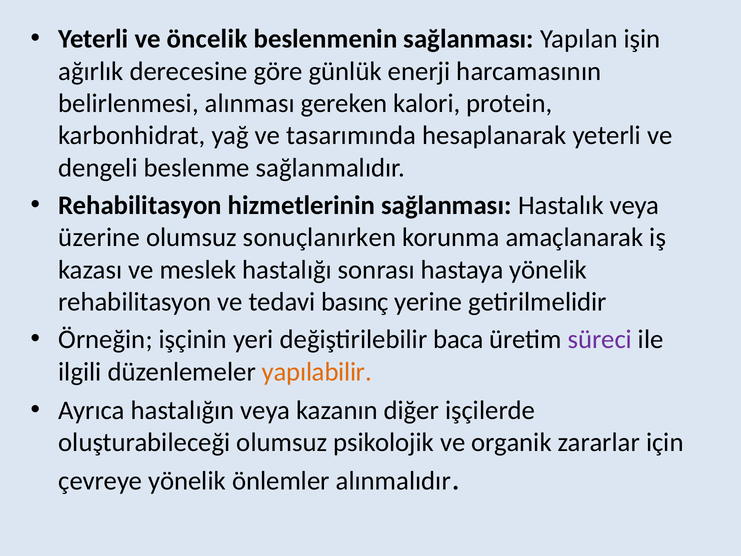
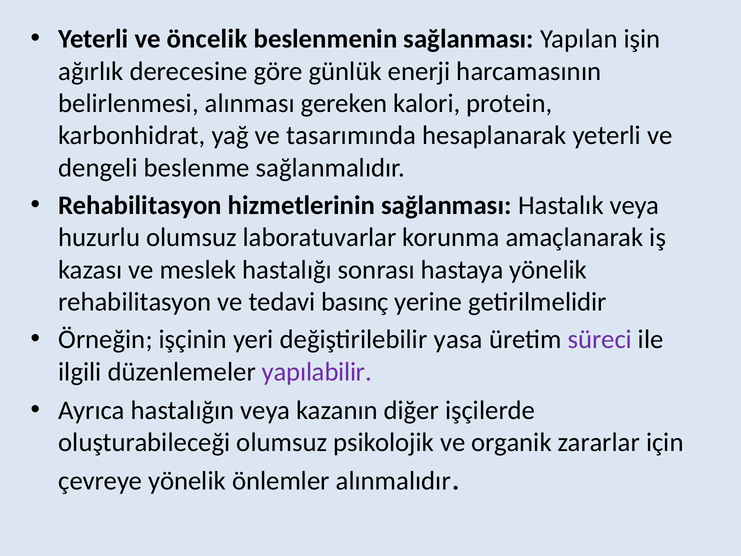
üzerine: üzerine -> huzurlu (99, 237)
sonuçlanırken: sonuçlanırken -> laboratuvarlar (320, 237)
baca: baca -> yasa (458, 339)
yapılabilir colour: orange -> purple (317, 372)
